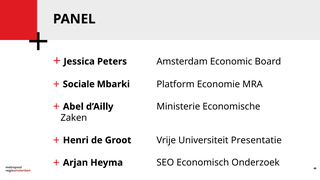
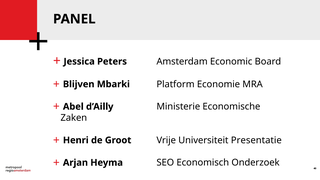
Sociale: Sociale -> Blijven (79, 84)
